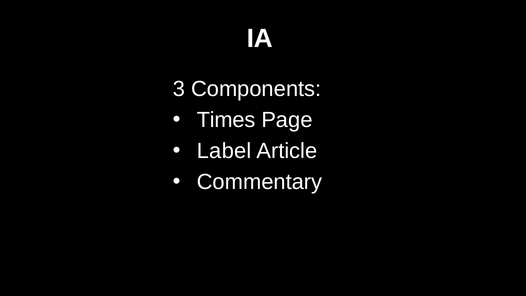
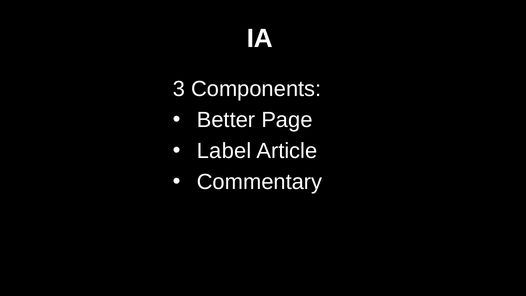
Times: Times -> Better (226, 120)
